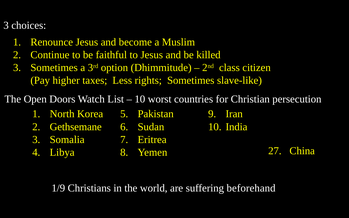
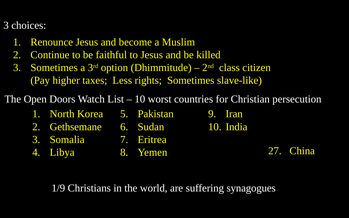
beforehand: beforehand -> synagogues (251, 188)
